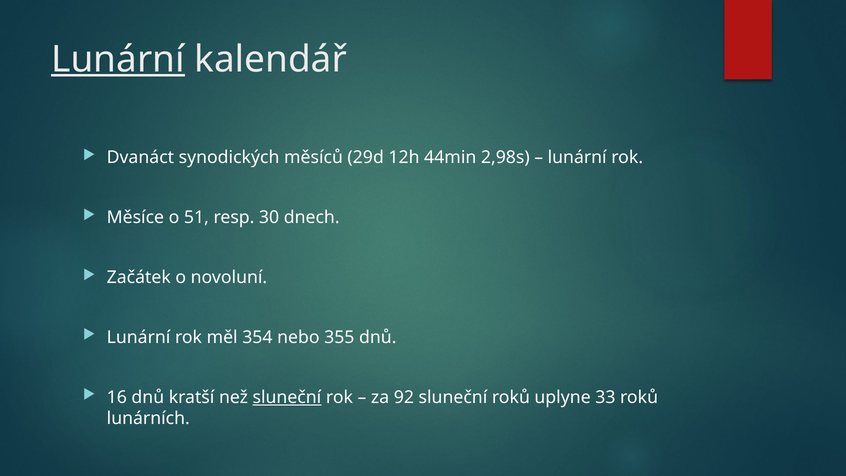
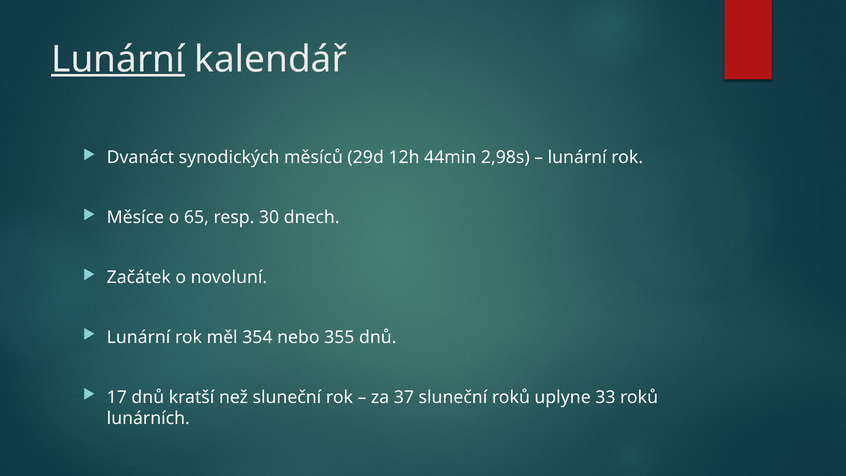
51: 51 -> 65 (196, 217)
16: 16 -> 17 (117, 397)
sluneční underline: present -> none (287, 397)
92: 92 -> 37 (404, 397)
